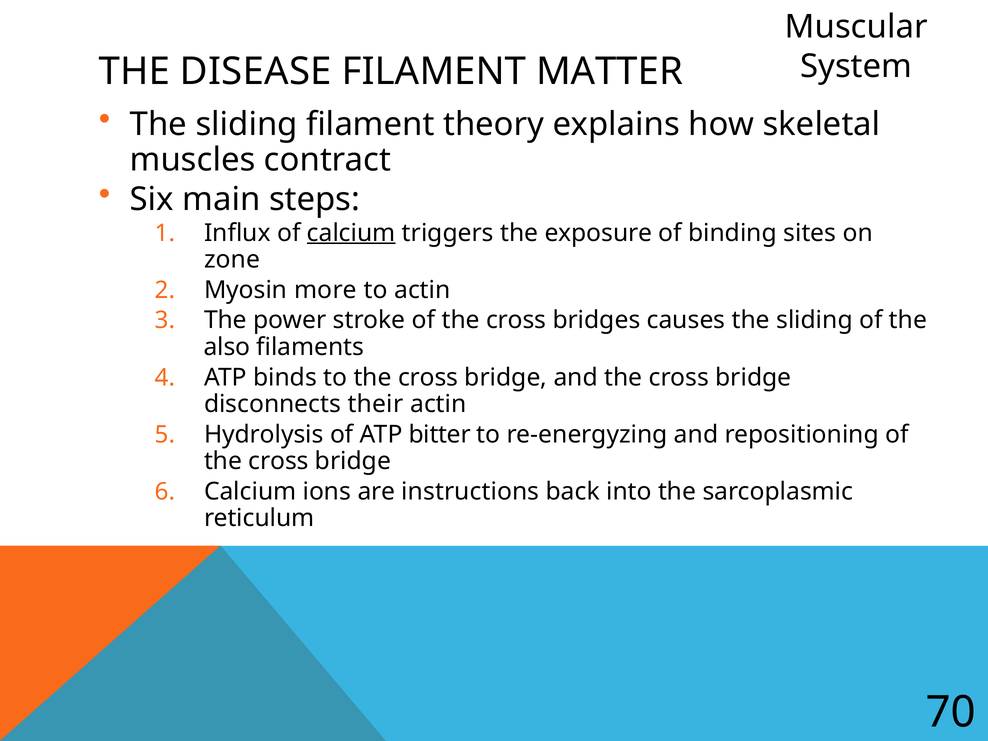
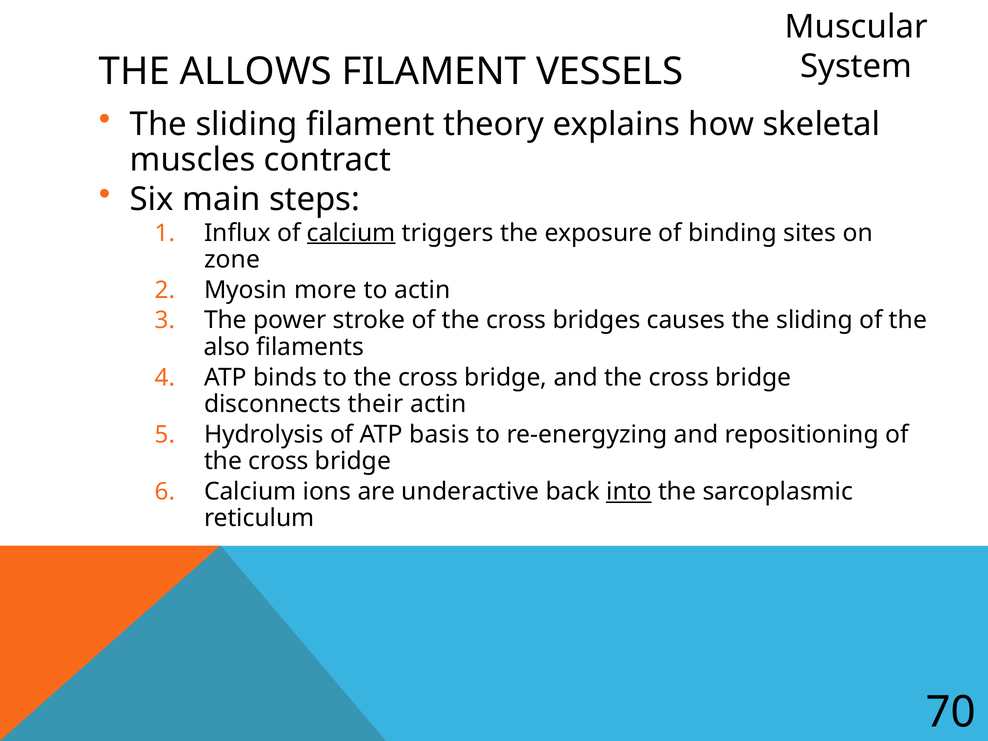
DISEASE: DISEASE -> ALLOWS (256, 72)
MATTER: MATTER -> VESSELS (610, 72)
bitter: bitter -> basis (439, 434)
instructions: instructions -> underactive (470, 491)
into underline: none -> present (629, 491)
